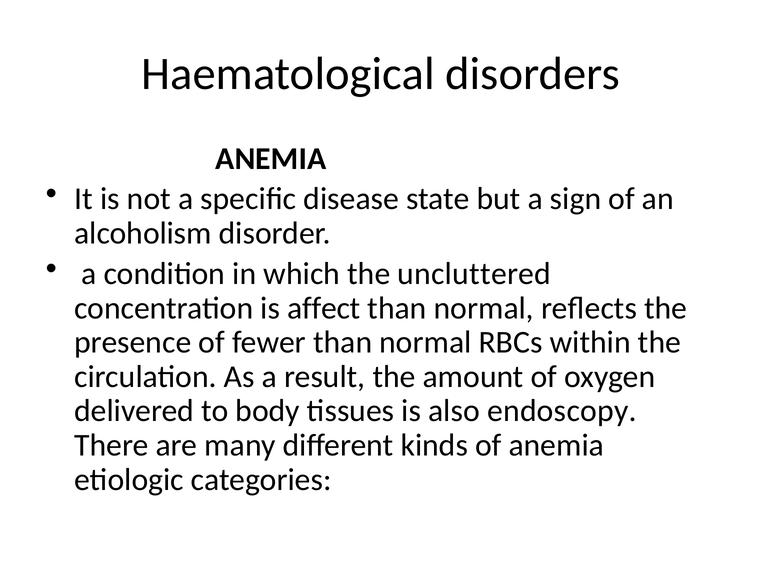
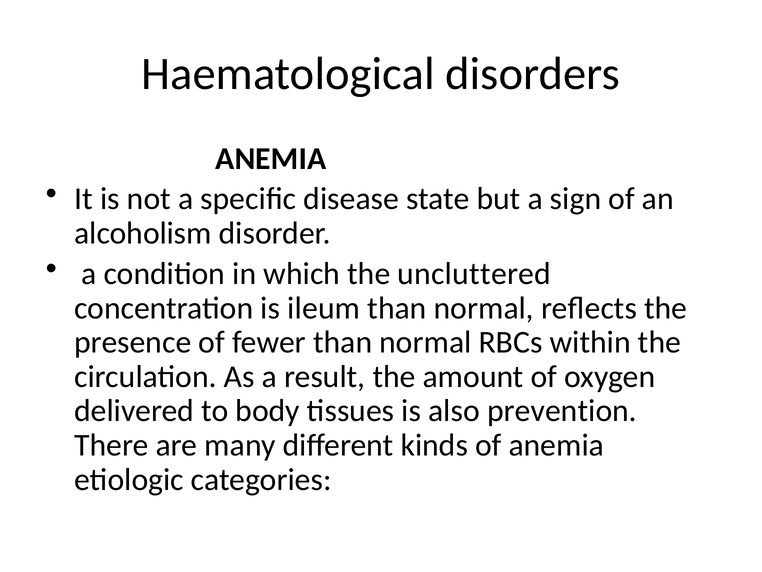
affect: affect -> ileum (324, 308)
endoscopy: endoscopy -> prevention (562, 411)
